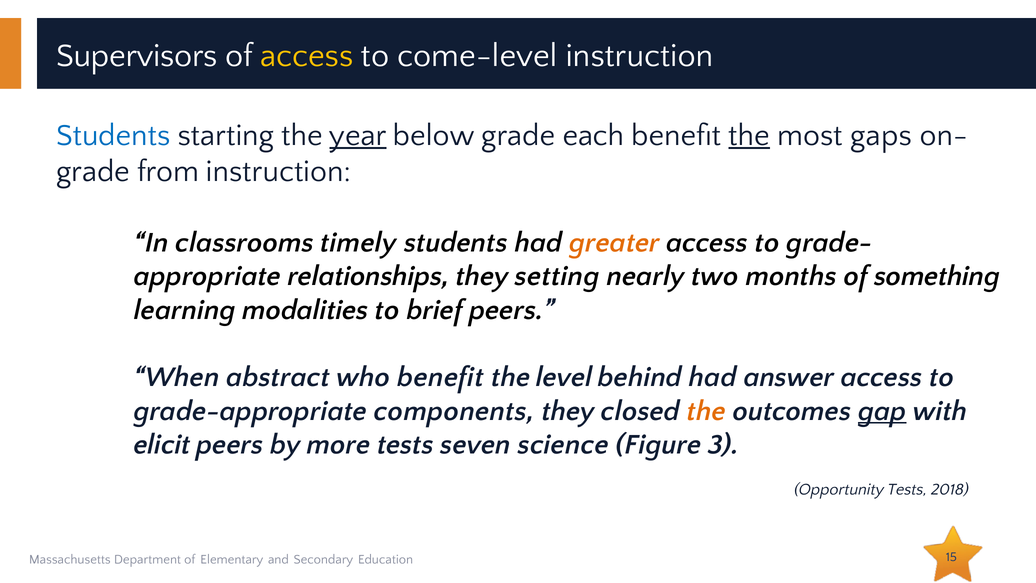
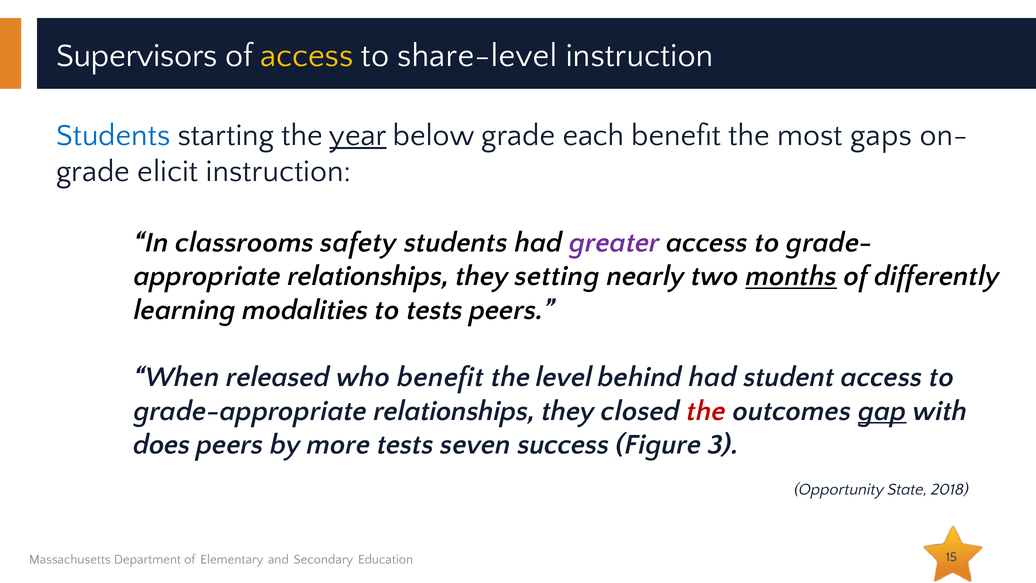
come-level: come-level -> share-level (477, 56)
the underline: present -> none (749, 135)
from: from -> elicit (168, 171)
timely: timely -> safety (359, 242)
greater colour: orange -> purple (615, 242)
months underline: none -> present (791, 276)
something: something -> differently (937, 276)
to brief: brief -> tests (435, 310)
abstract: abstract -> released (278, 377)
answer: answer -> student (789, 377)
grade-appropriate components: components -> relationships (454, 411)
the colour: orange -> red (706, 411)
elicit: elicit -> does (162, 444)
science: science -> success (564, 444)
Opportunity Tests: Tests -> State (907, 489)
